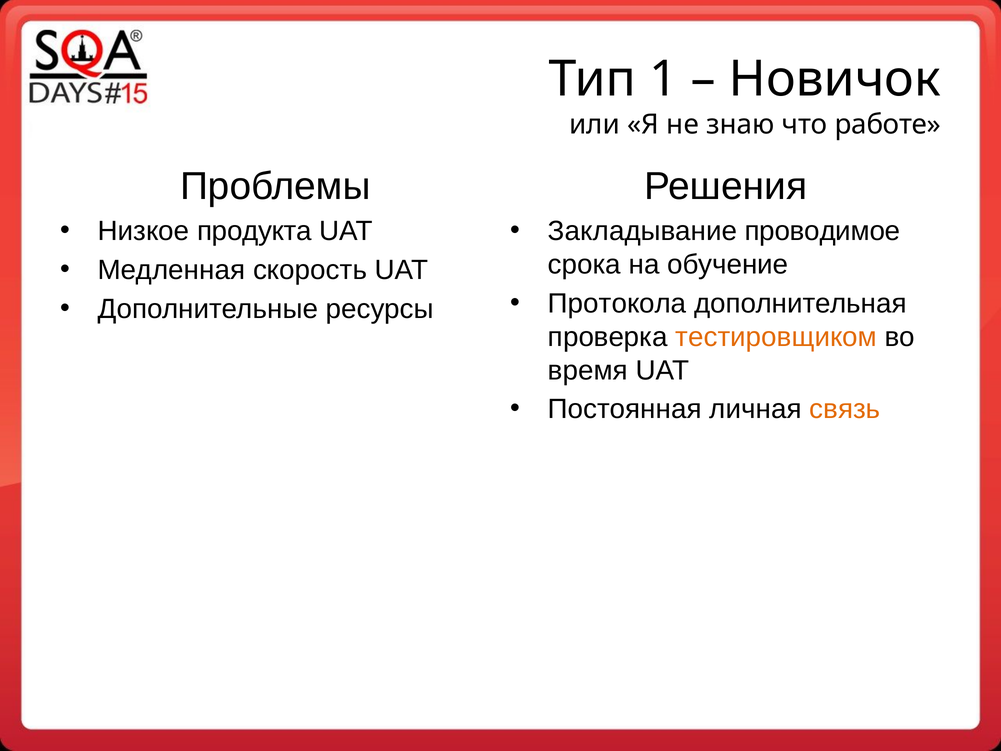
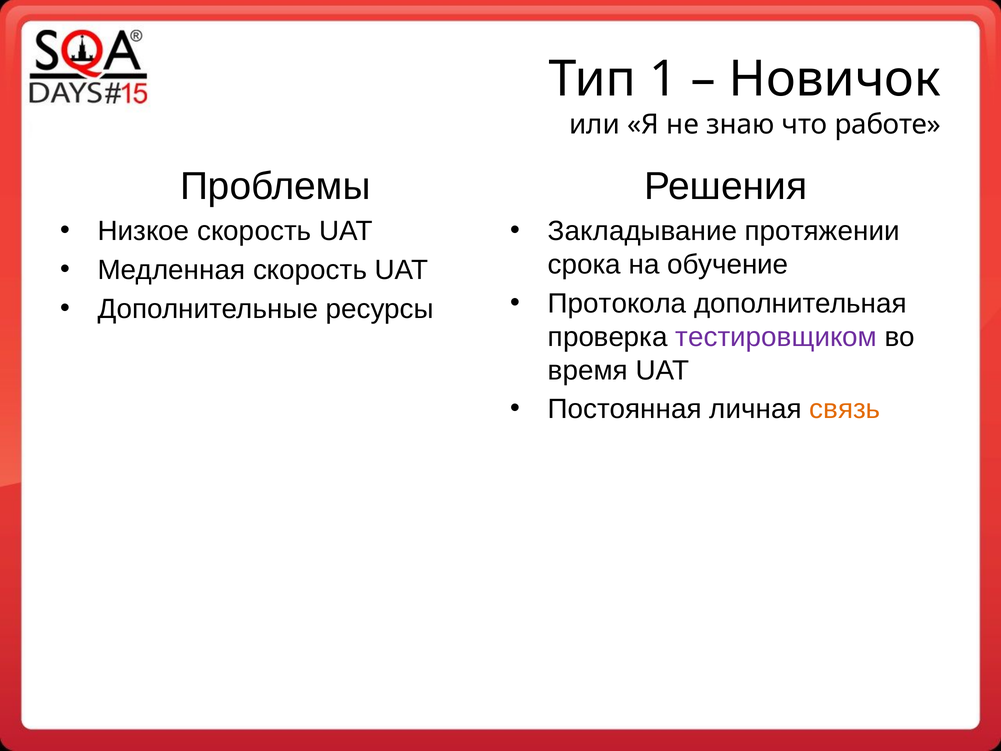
Низкое продукта: продукта -> скорость (254, 231)
проводимое: проводимое -> протяжении (822, 231)
тестировщиком colour: orange -> purple (776, 337)
